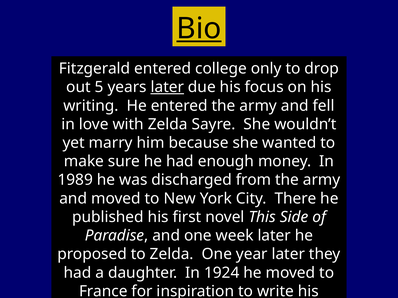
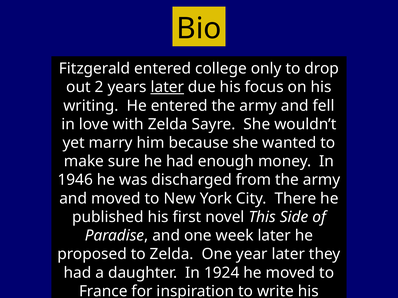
Bio underline: present -> none (199, 29)
5: 5 -> 2 (99, 87)
1989: 1989 -> 1946 (75, 180)
